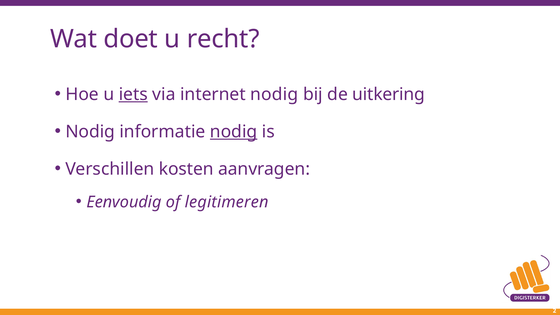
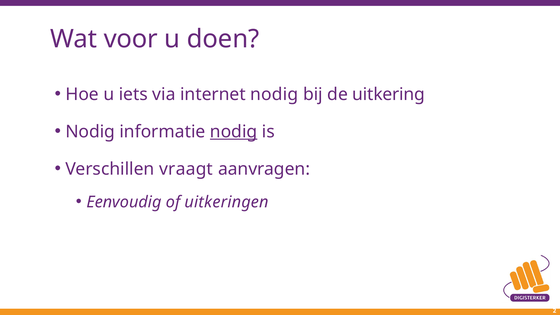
doet: doet -> voor (131, 39)
recht: recht -> doen (223, 39)
iets underline: present -> none (133, 94)
kosten: kosten -> vraagt (186, 169)
legitimeren: legitimeren -> uitkeringen (227, 202)
